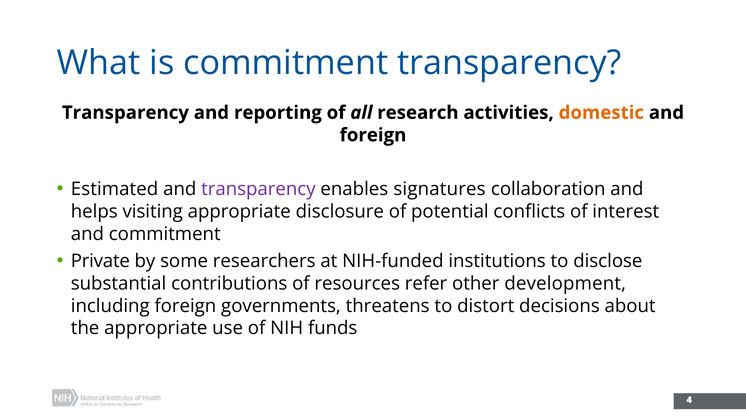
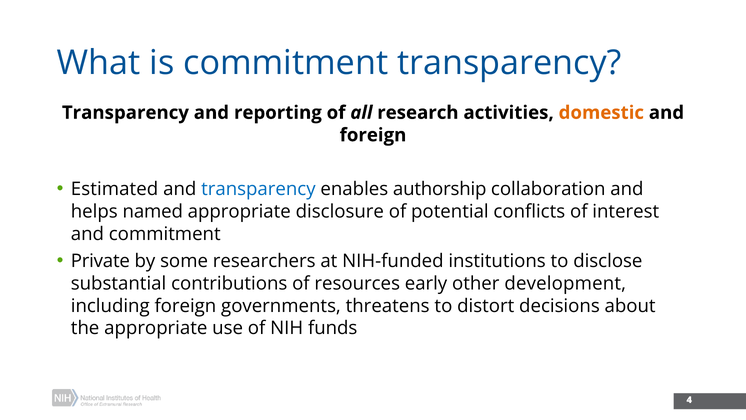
transparency colour: purple -> blue (258, 189)
signatures: signatures -> authorship (440, 189)
visiting: visiting -> named (153, 211)
refer: refer -> early (426, 283)
